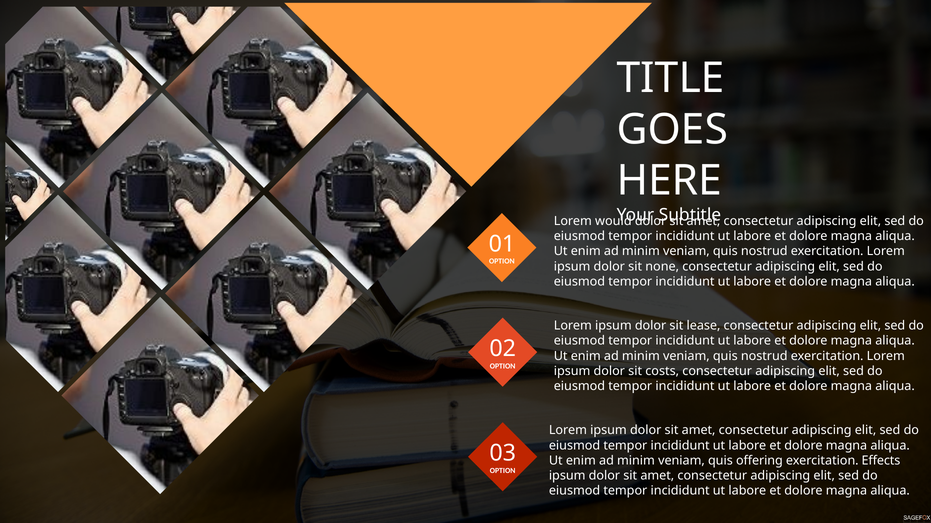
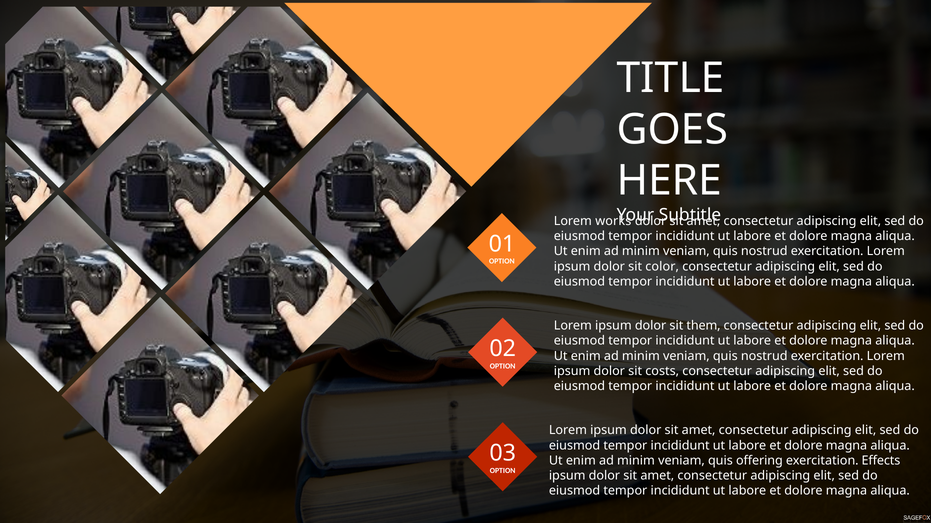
would: would -> works (613, 221)
none: none -> color (662, 267)
lease: lease -> them (704, 326)
